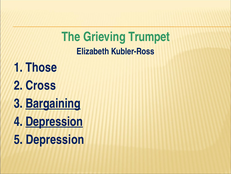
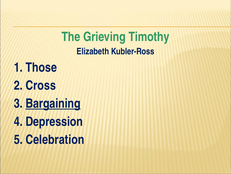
Trumpet: Trumpet -> Timothy (149, 37)
Depression underline: present -> none (54, 121)
5 Depression: Depression -> Celebration (55, 139)
